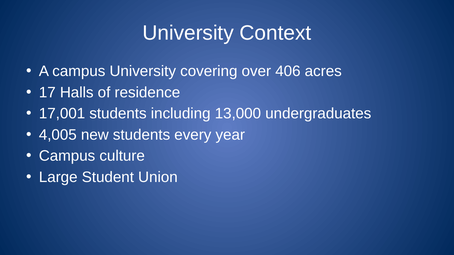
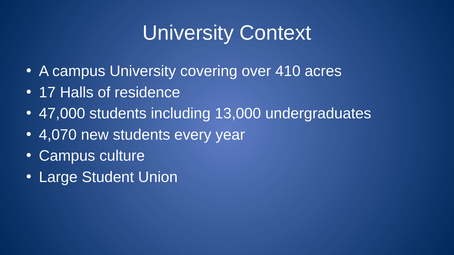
406: 406 -> 410 (288, 71)
17,001: 17,001 -> 47,000 (62, 114)
4,005: 4,005 -> 4,070 (58, 135)
